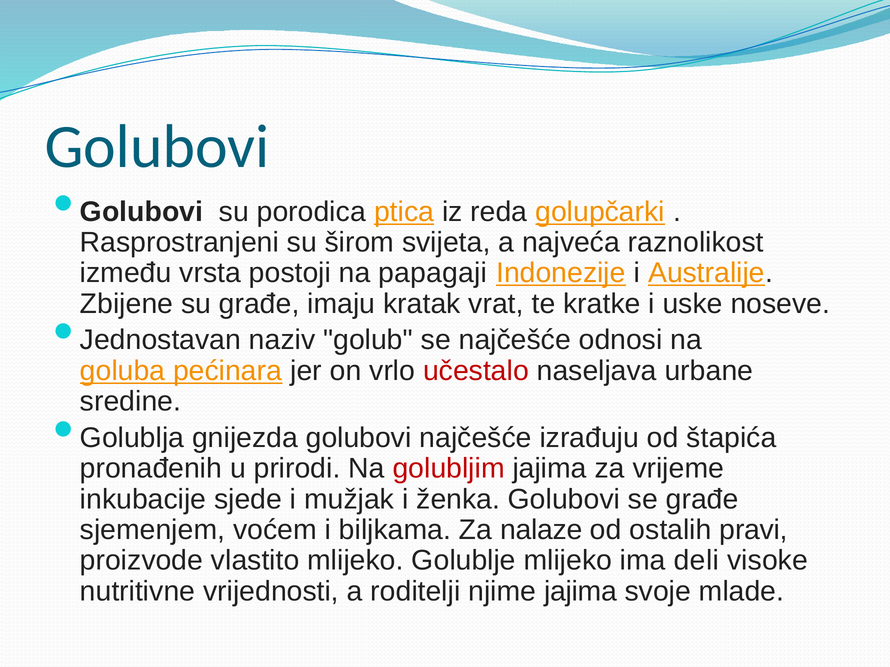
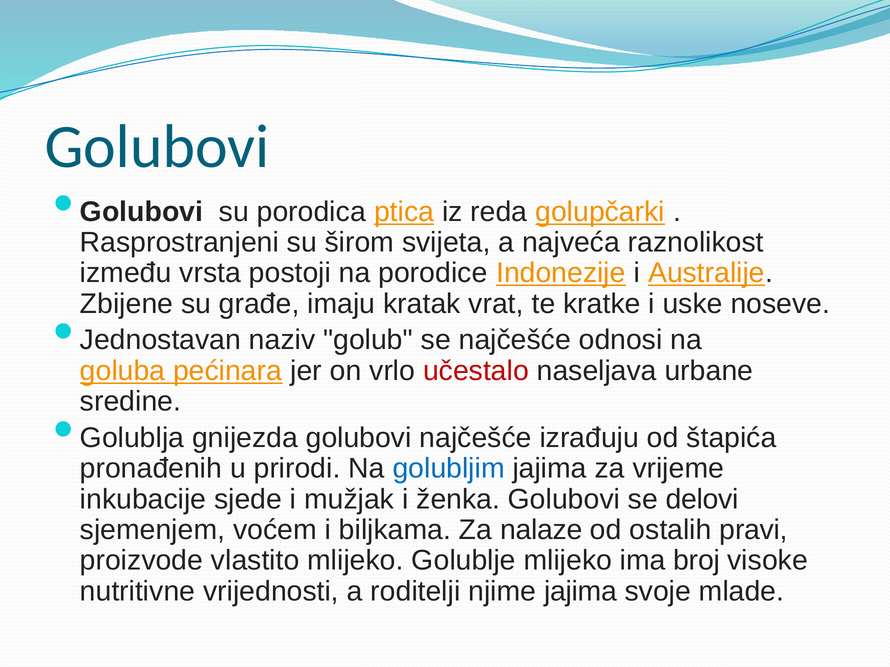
papagaji: papagaji -> porodice (433, 273)
golubljim colour: red -> blue (449, 469)
se građe: građe -> delovi (702, 500)
deli: deli -> broj (697, 561)
